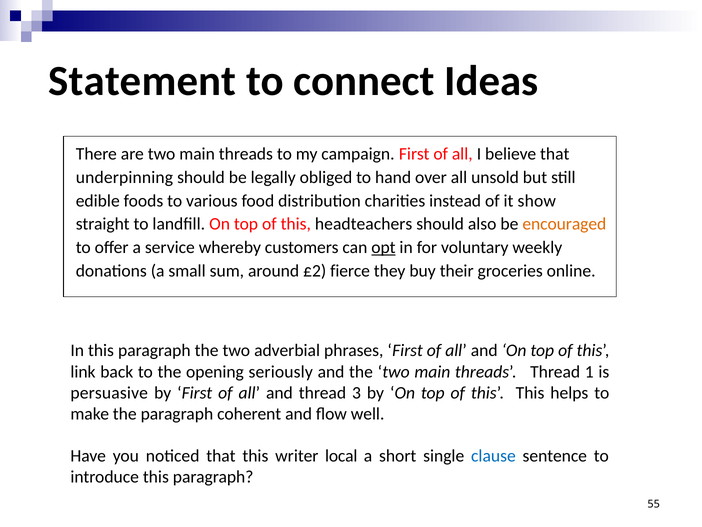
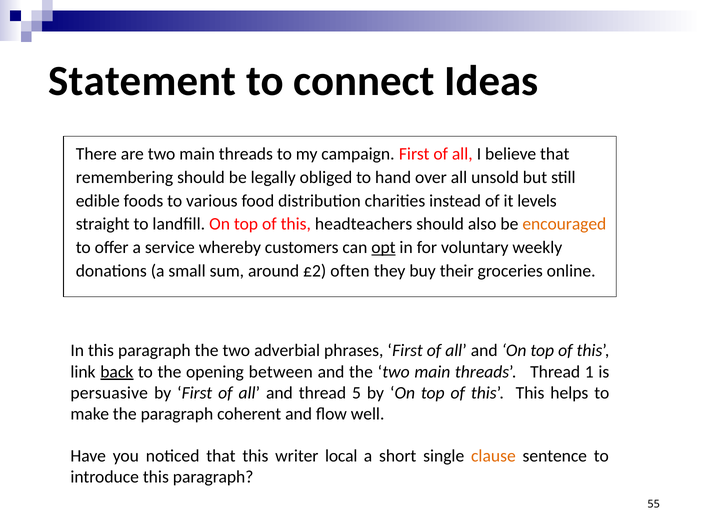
underpinning: underpinning -> remembering (124, 177)
show: show -> levels (537, 201)
fierce: fierce -> often (350, 271)
back underline: none -> present (117, 371)
seriously: seriously -> between (281, 371)
3: 3 -> 5 (357, 392)
clause colour: blue -> orange (493, 456)
